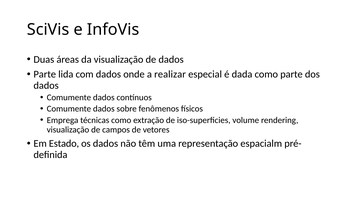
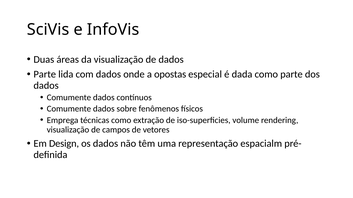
realizar: realizar -> opostas (170, 74)
Estado: Estado -> Design (64, 144)
